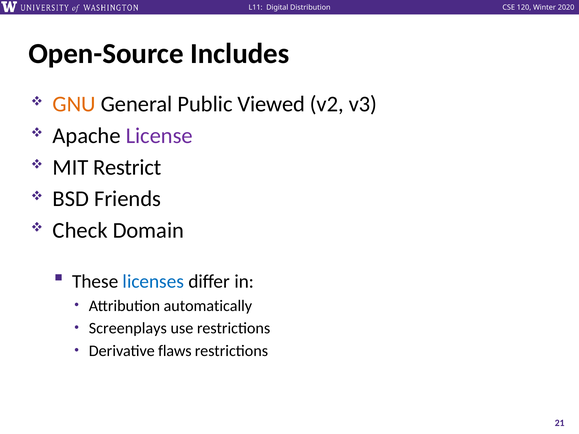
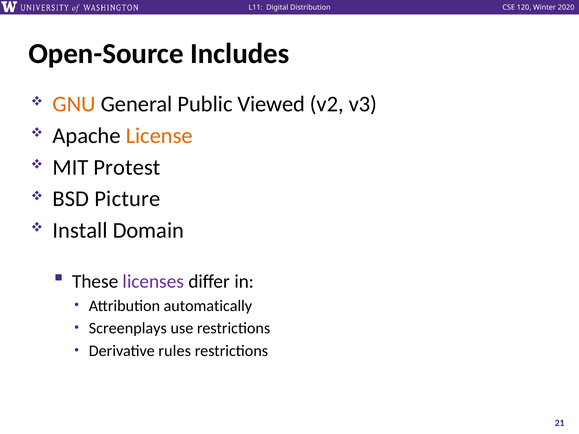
License colour: purple -> orange (159, 136)
Restrict: Restrict -> Protest (127, 167)
Friends: Friends -> Picture (127, 199)
Check: Check -> Install (80, 230)
licenses colour: blue -> purple (153, 282)
flaws: flaws -> rules (175, 351)
